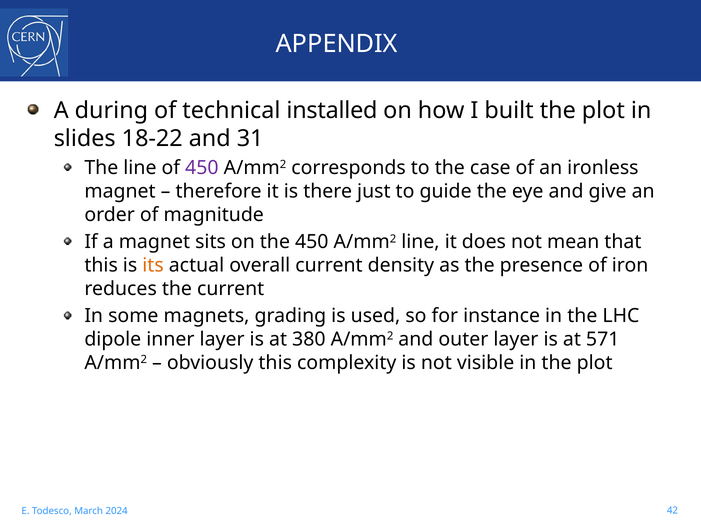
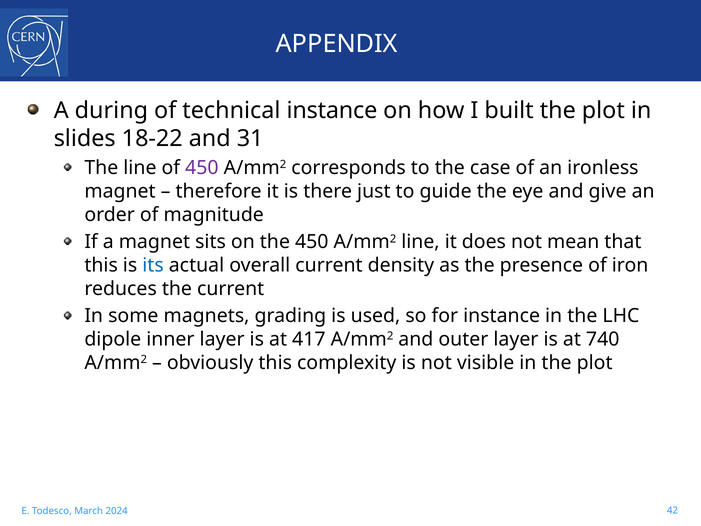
technical installed: installed -> instance (332, 110)
its colour: orange -> blue (153, 265)
380: 380 -> 417 (309, 339)
571: 571 -> 740 (603, 339)
